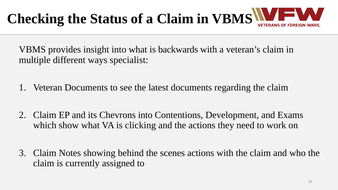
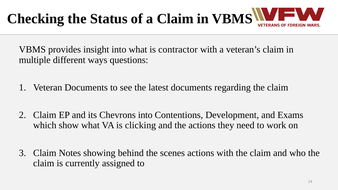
backwards: backwards -> contractor (178, 50)
specialist: specialist -> questions (129, 60)
